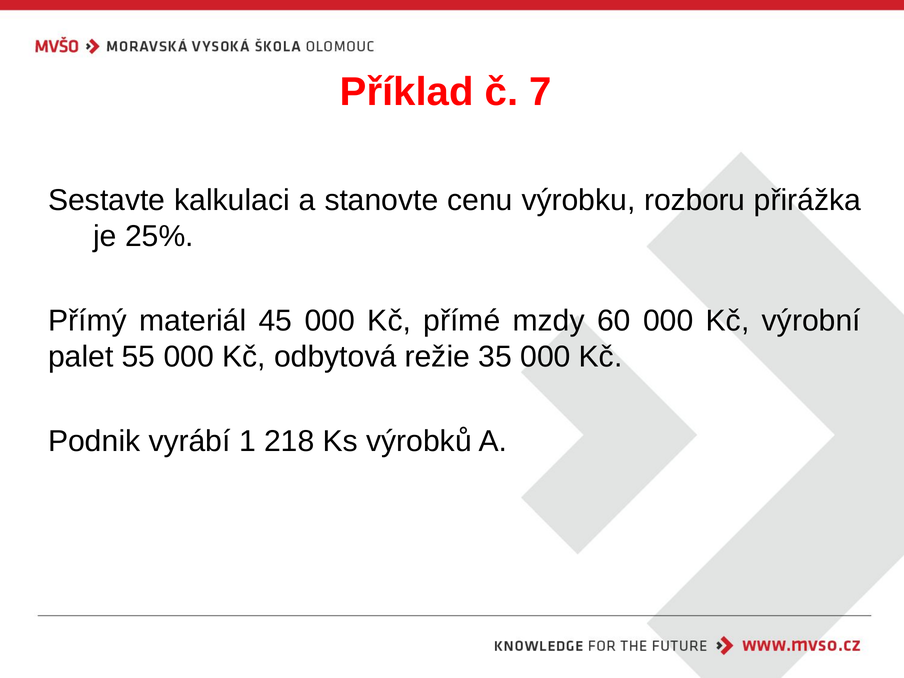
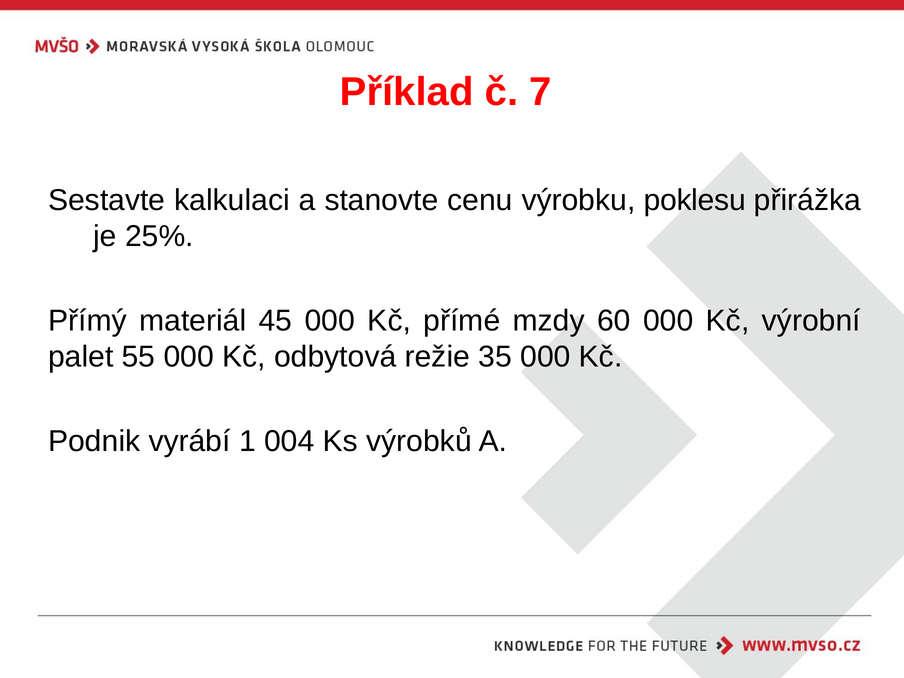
rozboru: rozboru -> poklesu (695, 200)
218: 218 -> 004 (289, 441)
